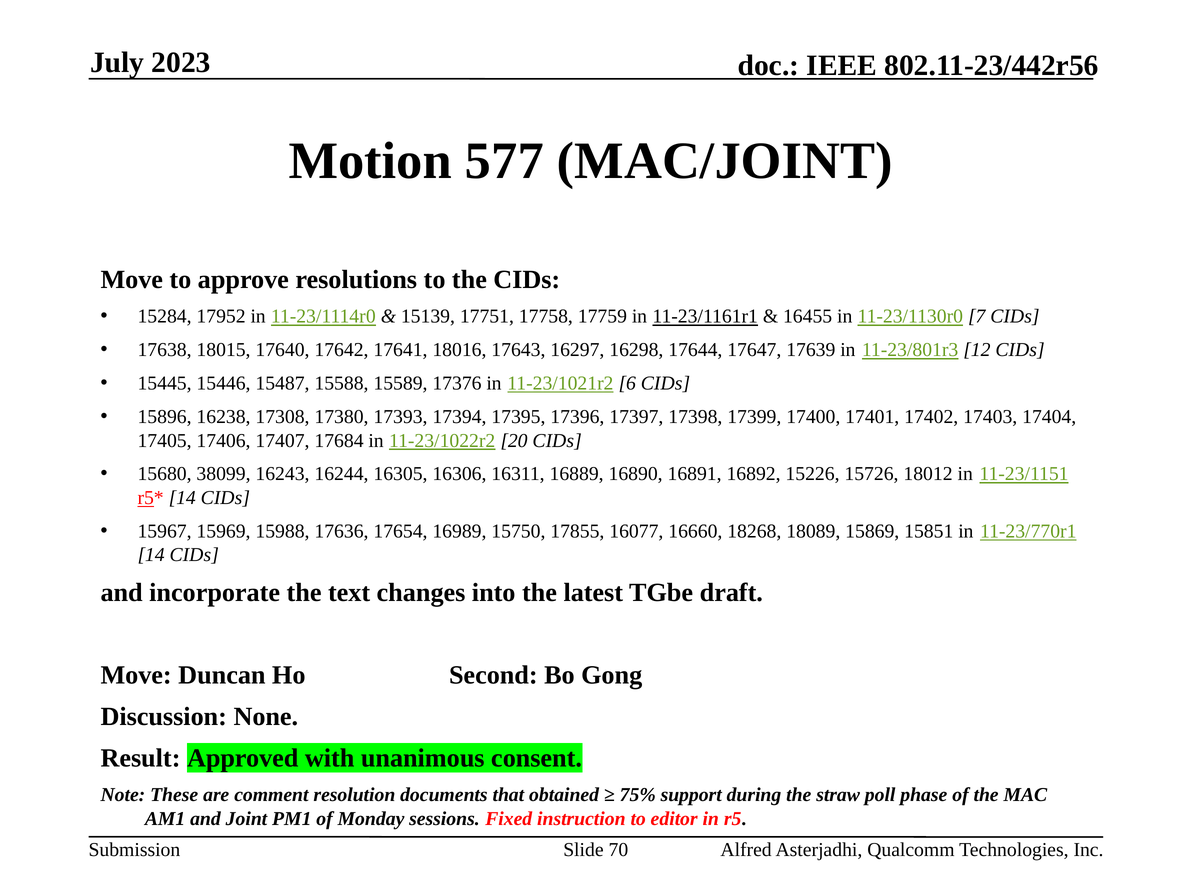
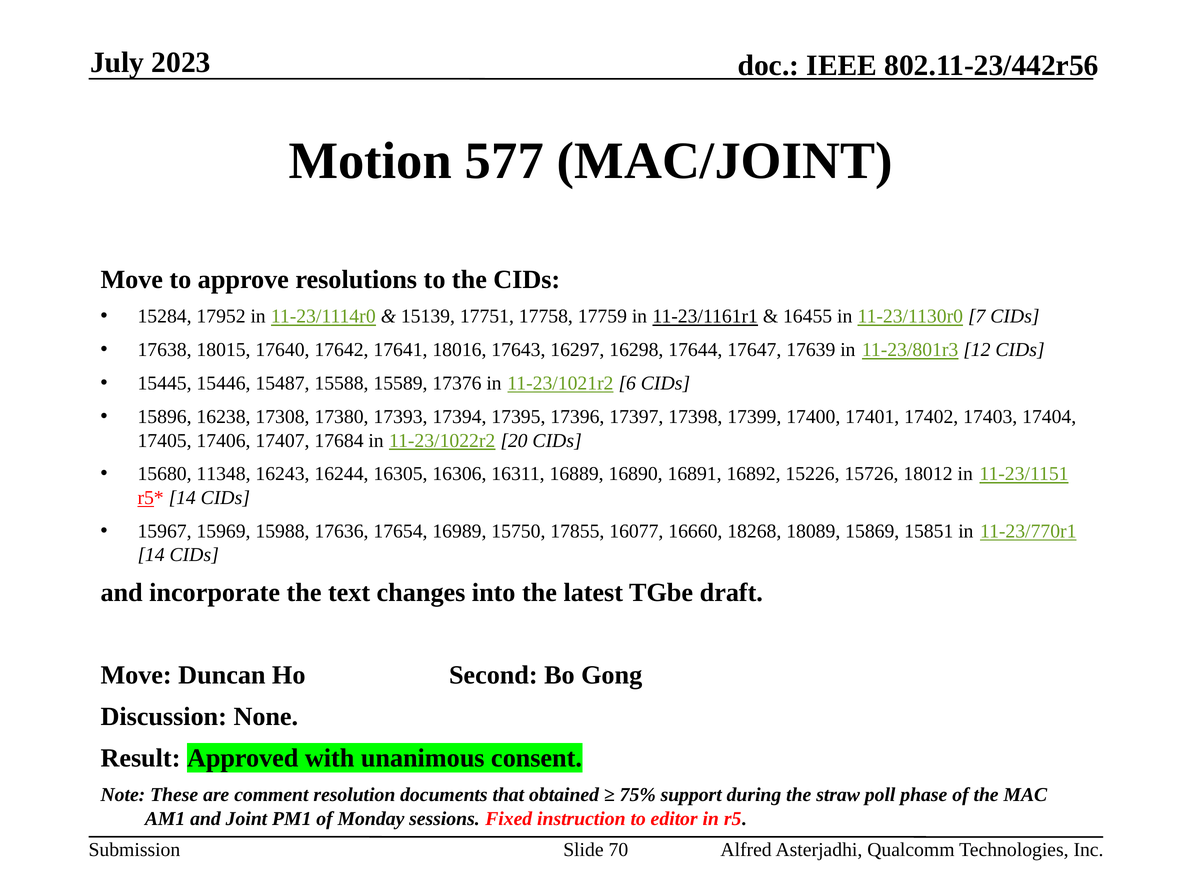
38099: 38099 -> 11348 (224, 474)
